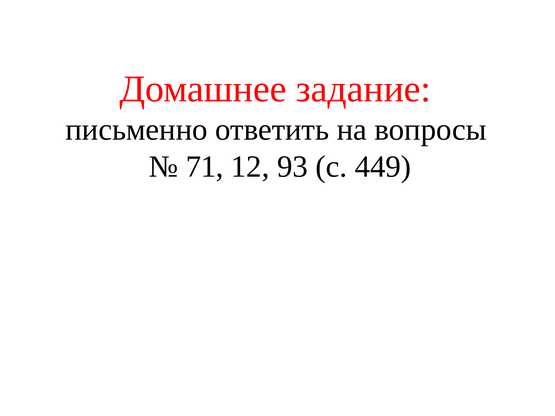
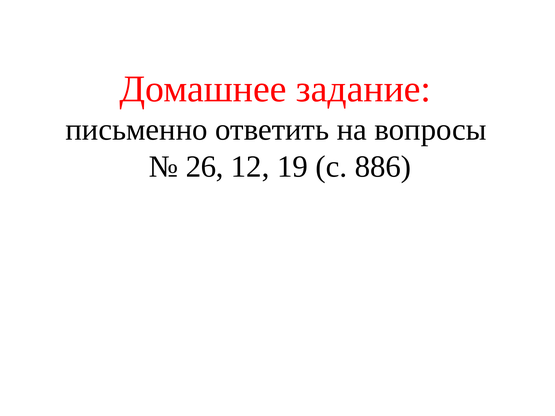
71: 71 -> 26 (205, 167)
93: 93 -> 19 (292, 167)
449: 449 -> 886 (383, 167)
